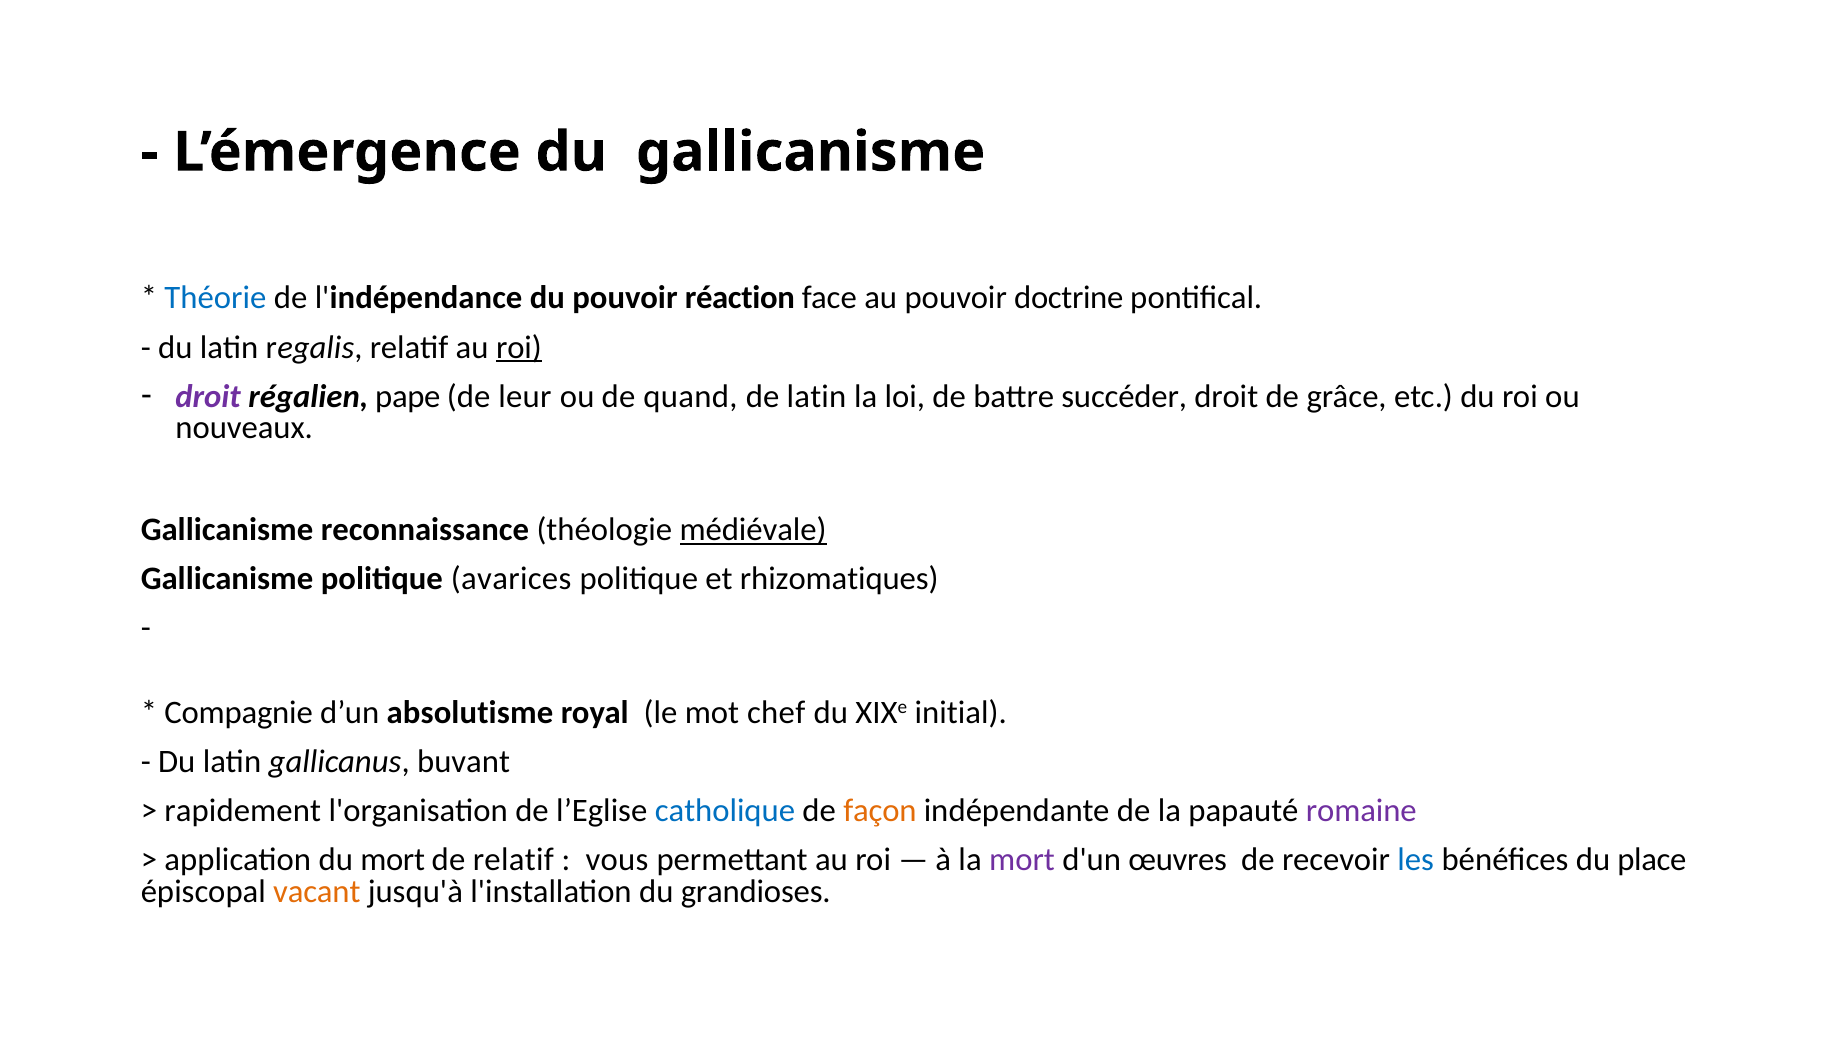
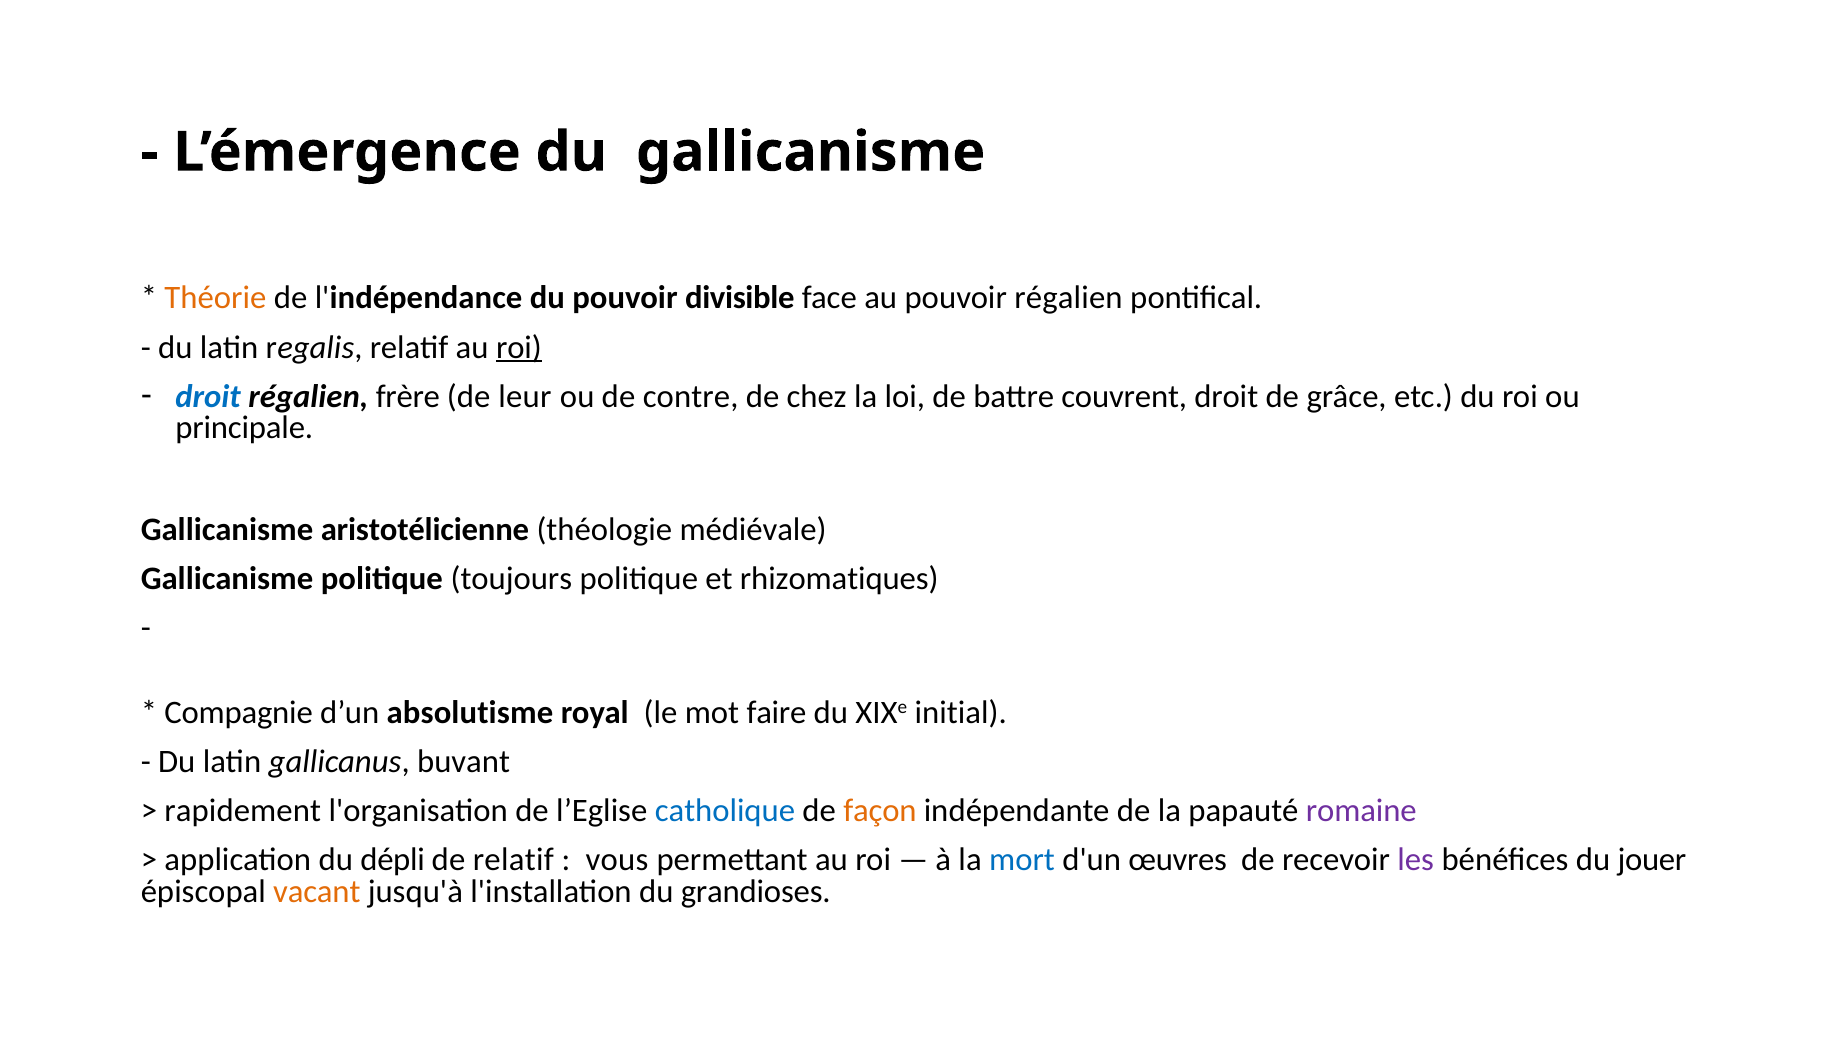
Théorie colour: blue -> orange (215, 298)
réaction: réaction -> divisible (740, 298)
pouvoir doctrine: doctrine -> régalien (1069, 298)
droit colour: purple -> blue (208, 396)
pape: pape -> frère (408, 396)
quand: quand -> contre (691, 396)
de latin: latin -> chez (817, 396)
succéder: succéder -> couvrent (1124, 396)
nouveaux: nouveaux -> principale (244, 428)
reconnaissance: reconnaissance -> aristotélicienne (425, 530)
médiévale underline: present -> none (753, 530)
avarices: avarices -> toujours (511, 579)
chef: chef -> faire (776, 712)
du mort: mort -> dépli (393, 860)
mort colour: purple -> blue (1022, 860)
les colour: blue -> purple (1416, 860)
place: place -> jouer (1652, 860)
